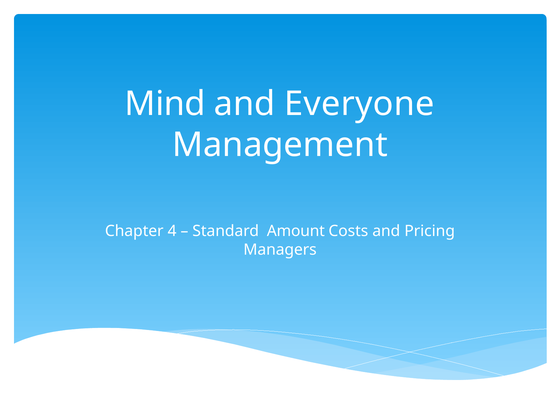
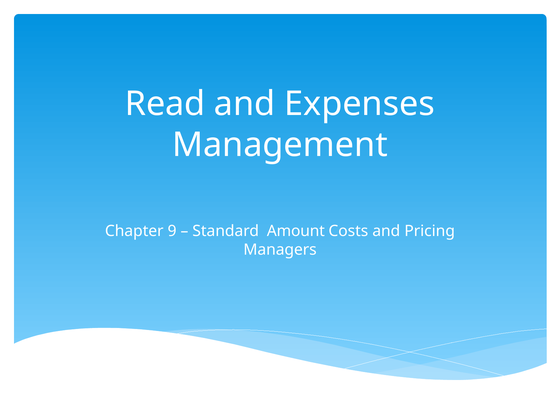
Mind: Mind -> Read (165, 104)
Everyone: Everyone -> Expenses (360, 104)
4: 4 -> 9 (172, 231)
